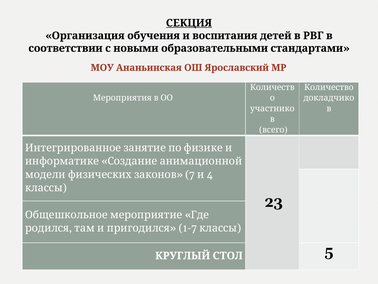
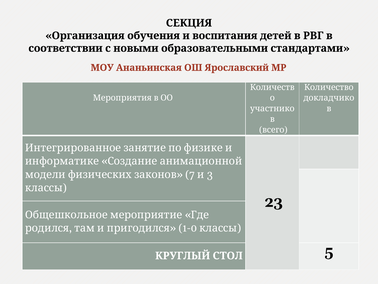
СЕКЦИЯ underline: present -> none (189, 23)
4: 4 -> 3 (210, 174)
1-7: 1-7 -> 1-0 (188, 228)
